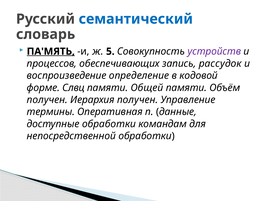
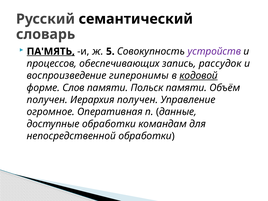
семантический colour: blue -> black (136, 19)
определение: определение -> гиперонимы (139, 76)
кодовой underline: none -> present (199, 76)
Слвц: Слвц -> Слов (74, 88)
Общей: Общей -> Польск (147, 88)
термины: термины -> огромное (51, 112)
